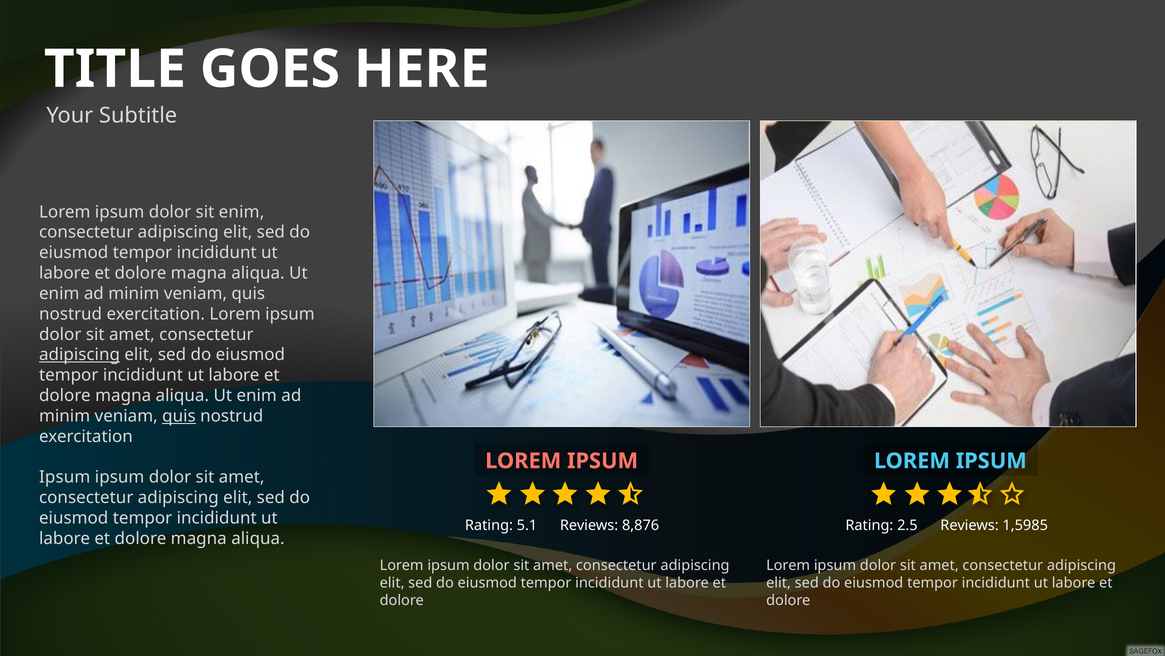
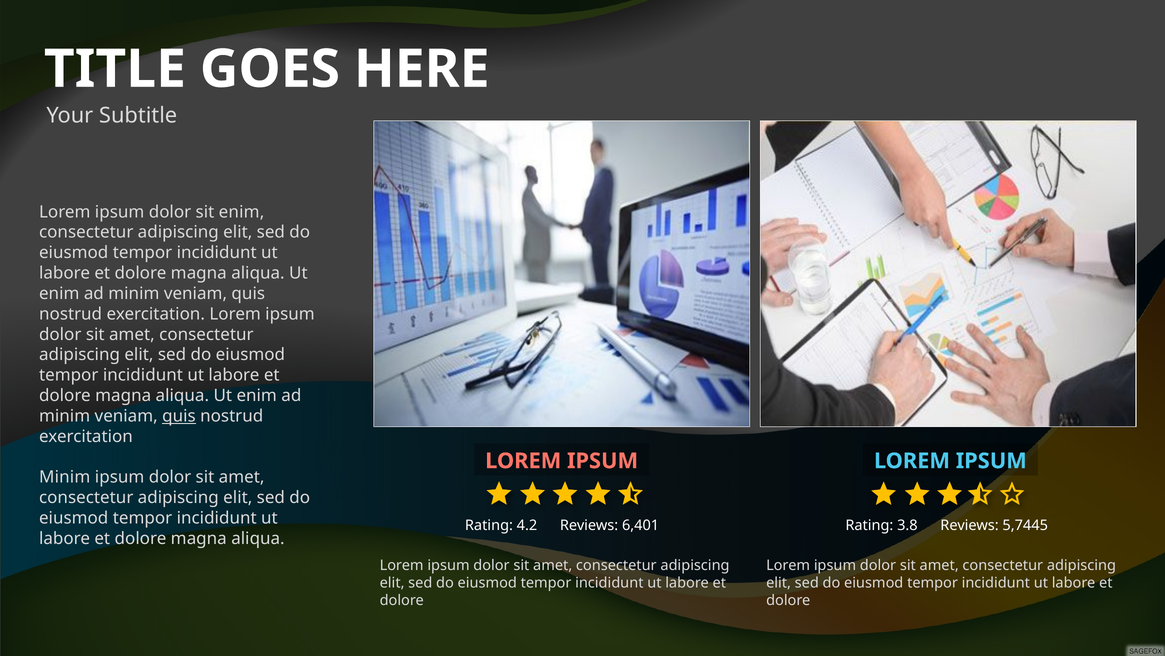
adipiscing underline: present -> none (80, 354)
Ipsum: Ipsum -> Minim (65, 477)
5.1: 5.1 -> 4.2 (527, 525)
8,876: 8,876 -> 6,401 (641, 525)
2.5: 2.5 -> 3.8 (907, 525)
1,5985: 1,5985 -> 5,7445 (1025, 525)
